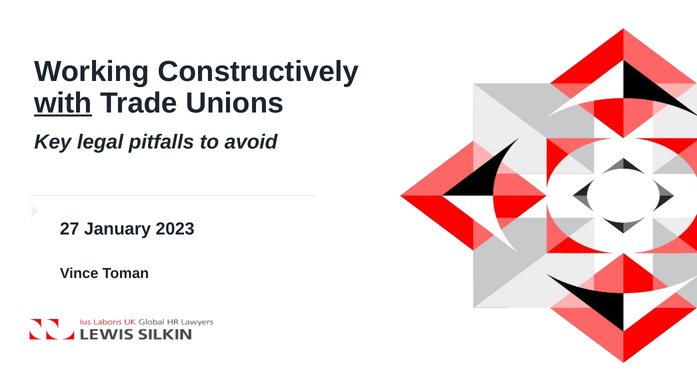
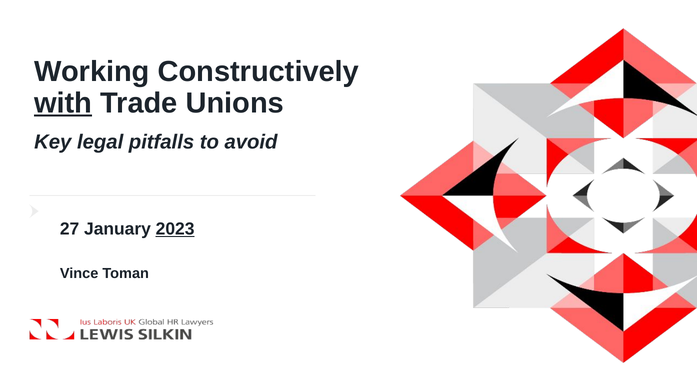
2023 underline: none -> present (175, 229)
